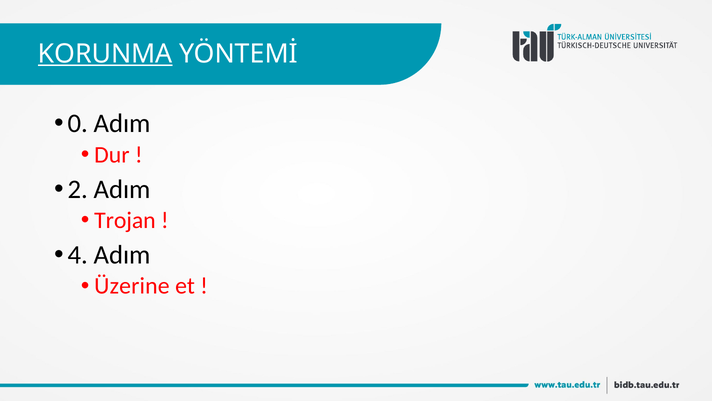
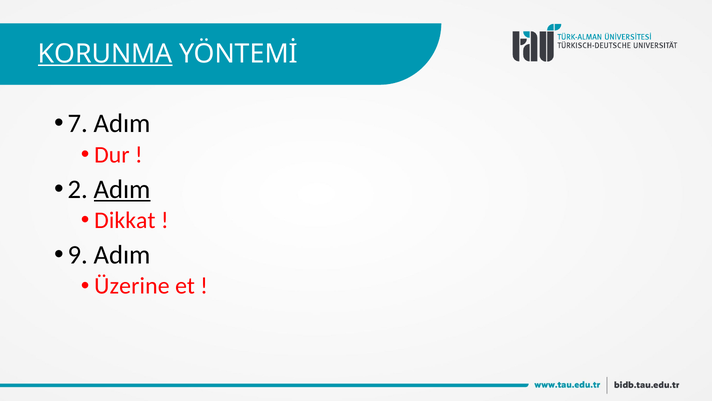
0: 0 -> 7 (78, 123)
Adım underline: none -> present (122, 189)
Trojan: Trojan -> Dikkat (125, 220)
4: 4 -> 9 (78, 255)
